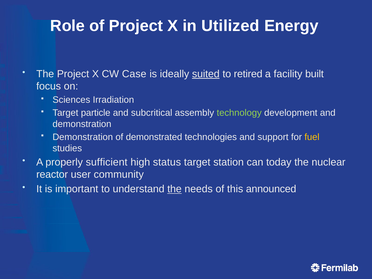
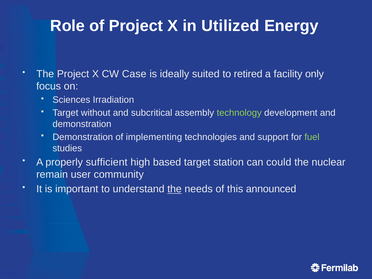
suited underline: present -> none (206, 74)
built: built -> only (314, 74)
particle: particle -> without (96, 113)
demonstrated: demonstrated -> implementing (154, 137)
fuel colour: yellow -> light green (312, 137)
status: status -> based (167, 162)
today: today -> could (279, 162)
reactor: reactor -> remain (52, 175)
